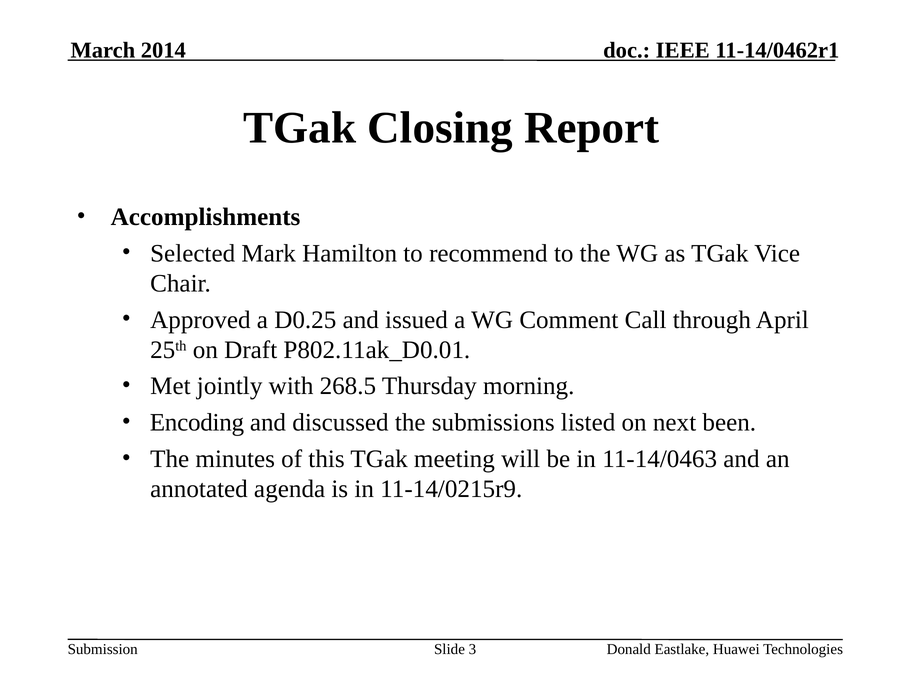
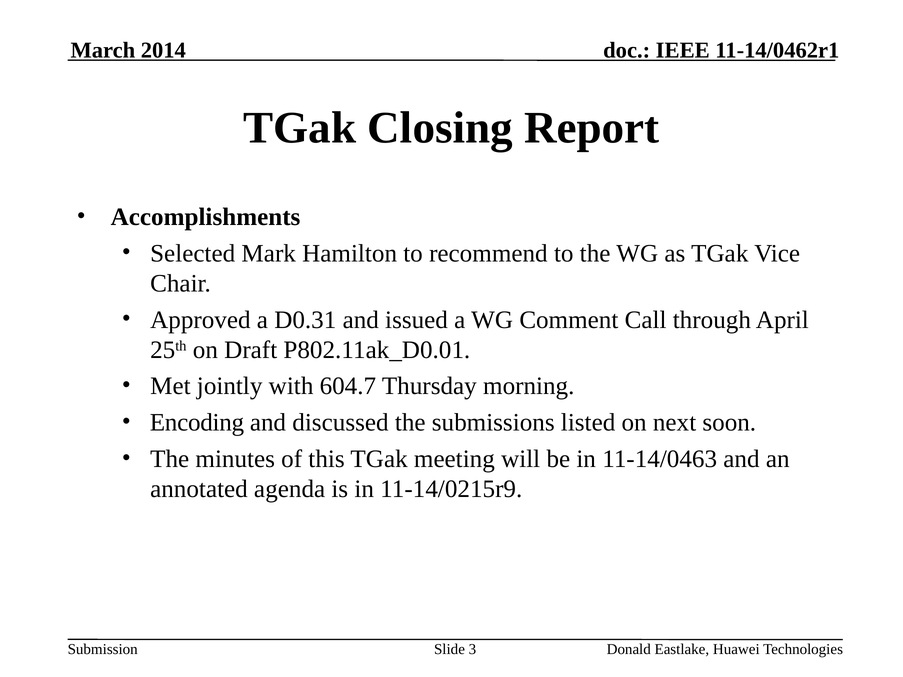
D0.25: D0.25 -> D0.31 (305, 320)
268.5: 268.5 -> 604.7 (348, 386)
been: been -> soon (729, 423)
